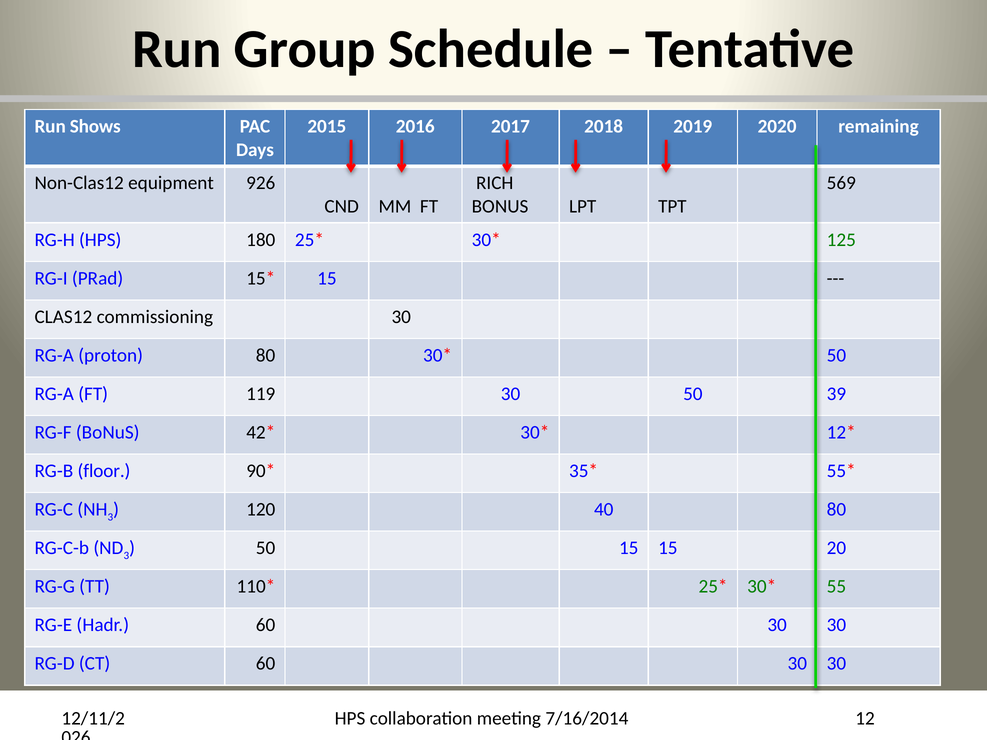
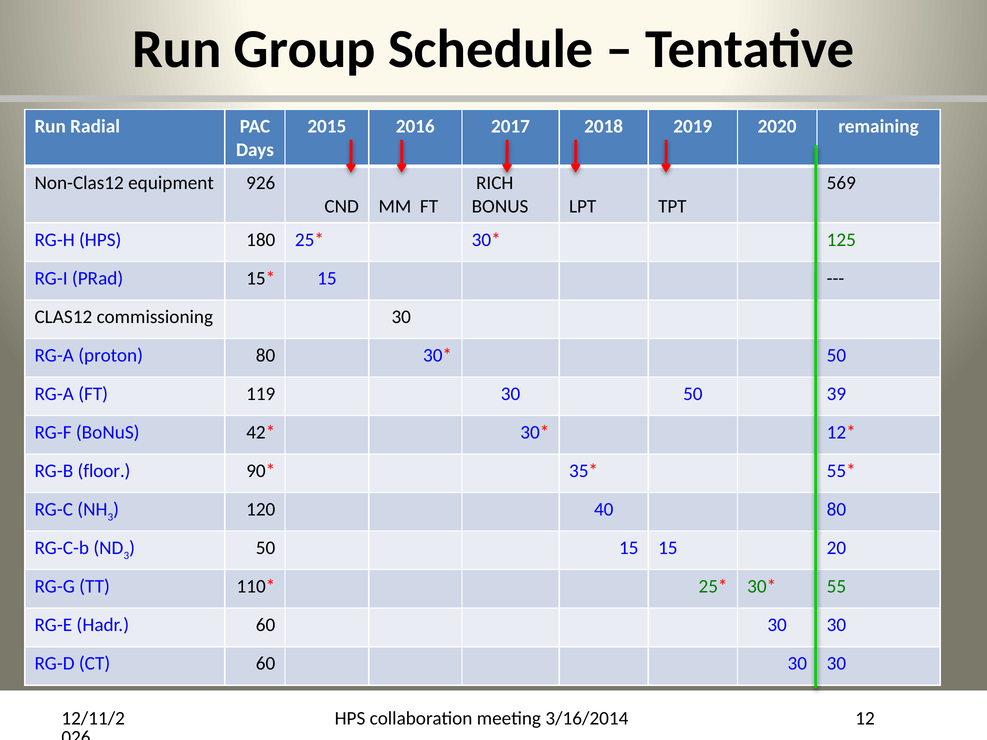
Shows: Shows -> Radial (95, 127)
7/16/2014: 7/16/2014 -> 3/16/2014 (587, 719)
